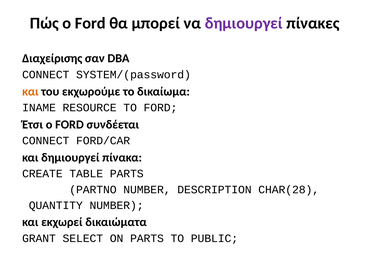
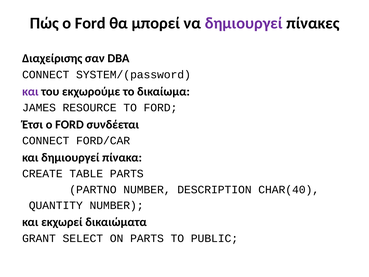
και colour: orange -> purple (30, 91)
INAME: INAME -> JAMES (39, 108)
CHAR(28: CHAR(28 -> CHAR(40 (289, 189)
